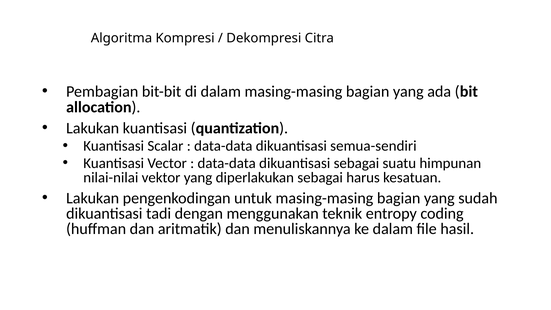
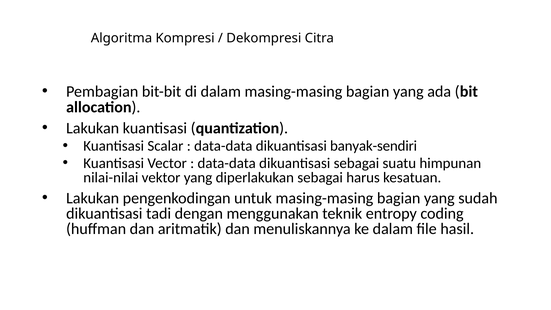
semua-sendiri: semua-sendiri -> banyak-sendiri (374, 146)
